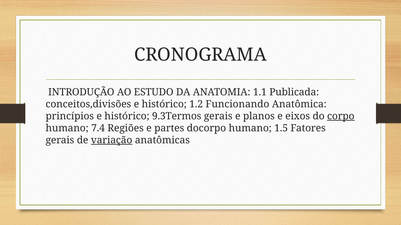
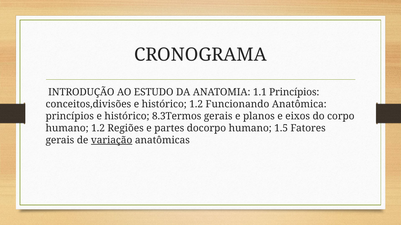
1.1 Publicada: Publicada -> Princípios (294, 92)
9.3Termos: 9.3Termos -> 8.3Termos (177, 116)
corpo underline: present -> none (341, 116)
humano 7.4: 7.4 -> 1.2 (98, 128)
